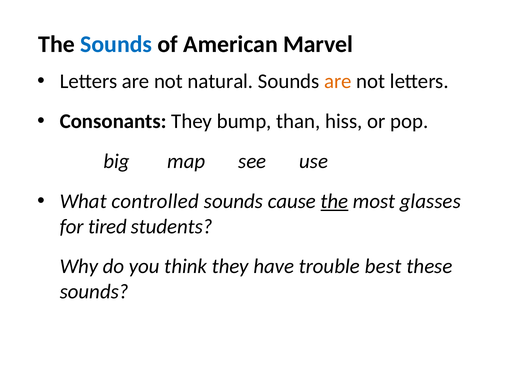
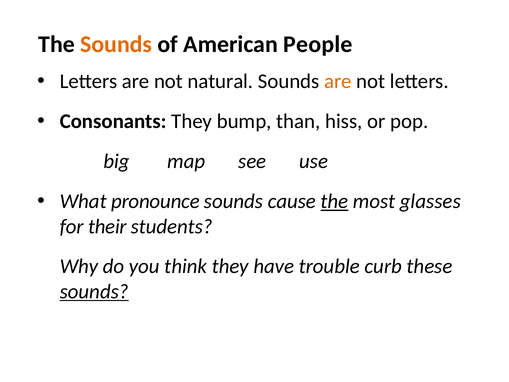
Sounds colour: blue -> orange (116, 44)
Marvel: Marvel -> People (318, 44)
controlled: controlled -> pronounce (155, 201)
tired: tired -> their (107, 226)
best: best -> curb (383, 266)
sounds underline: none -> present (94, 291)
